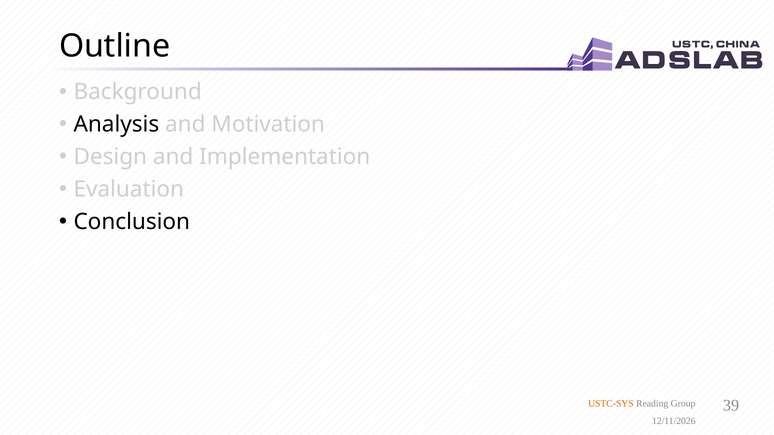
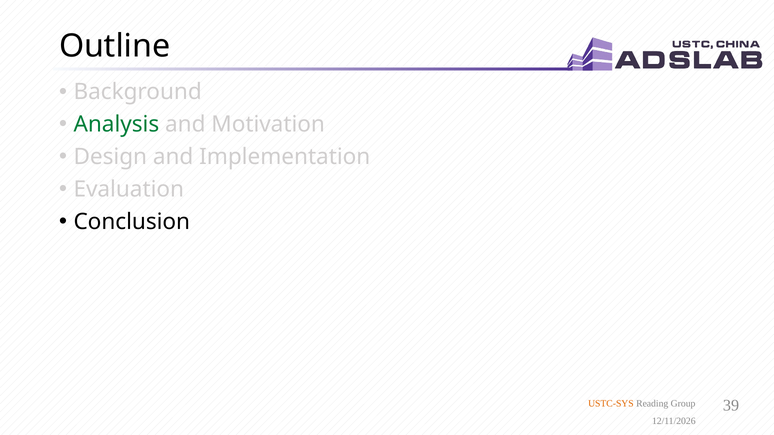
Analysis colour: black -> green (116, 124)
